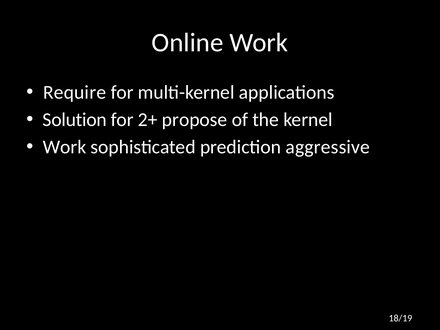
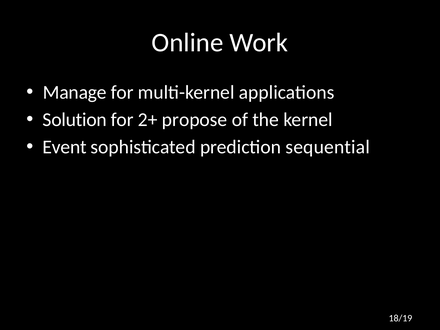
Require: Require -> Manage (75, 92)
Work: Work -> Event (65, 147)
aggressive: aggressive -> sequential (328, 147)
